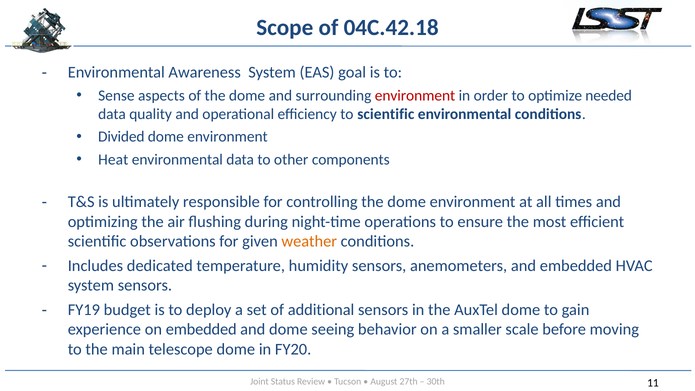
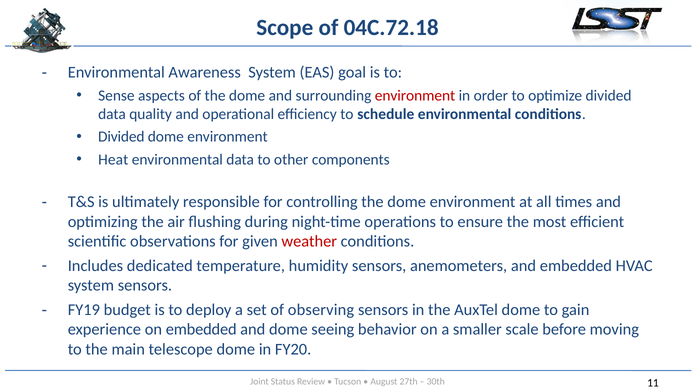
04C.42.18: 04C.42.18 -> 04C.72.18 (391, 28)
optimize needed: needed -> divided (609, 96)
to scientific: scientific -> schedule (386, 114)
weather colour: orange -> red (309, 241)
additional: additional -> observing (321, 310)
